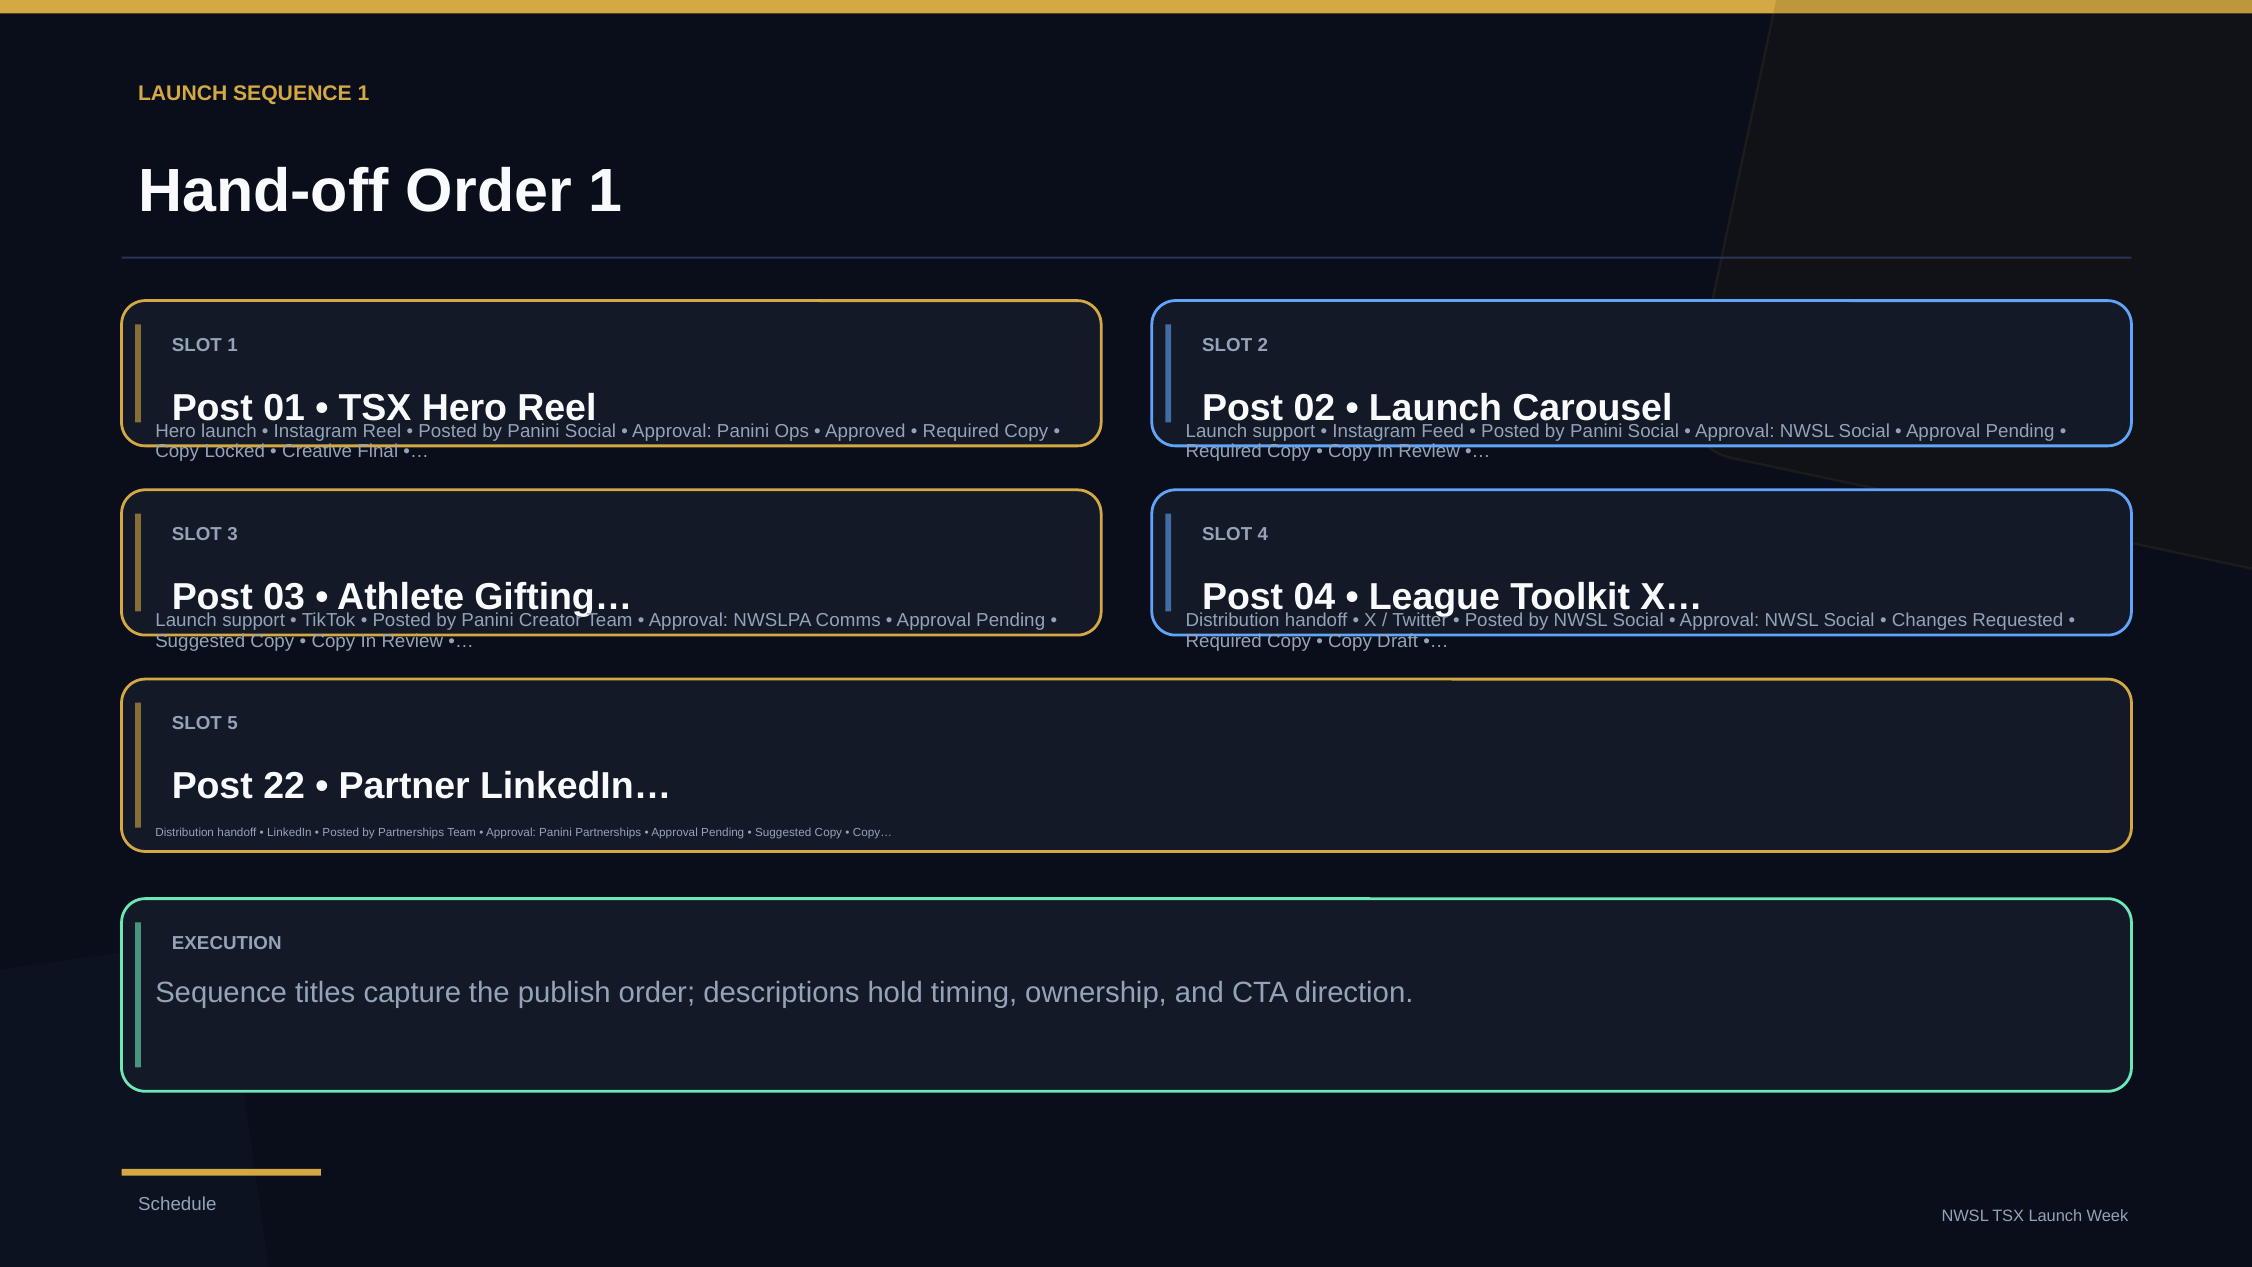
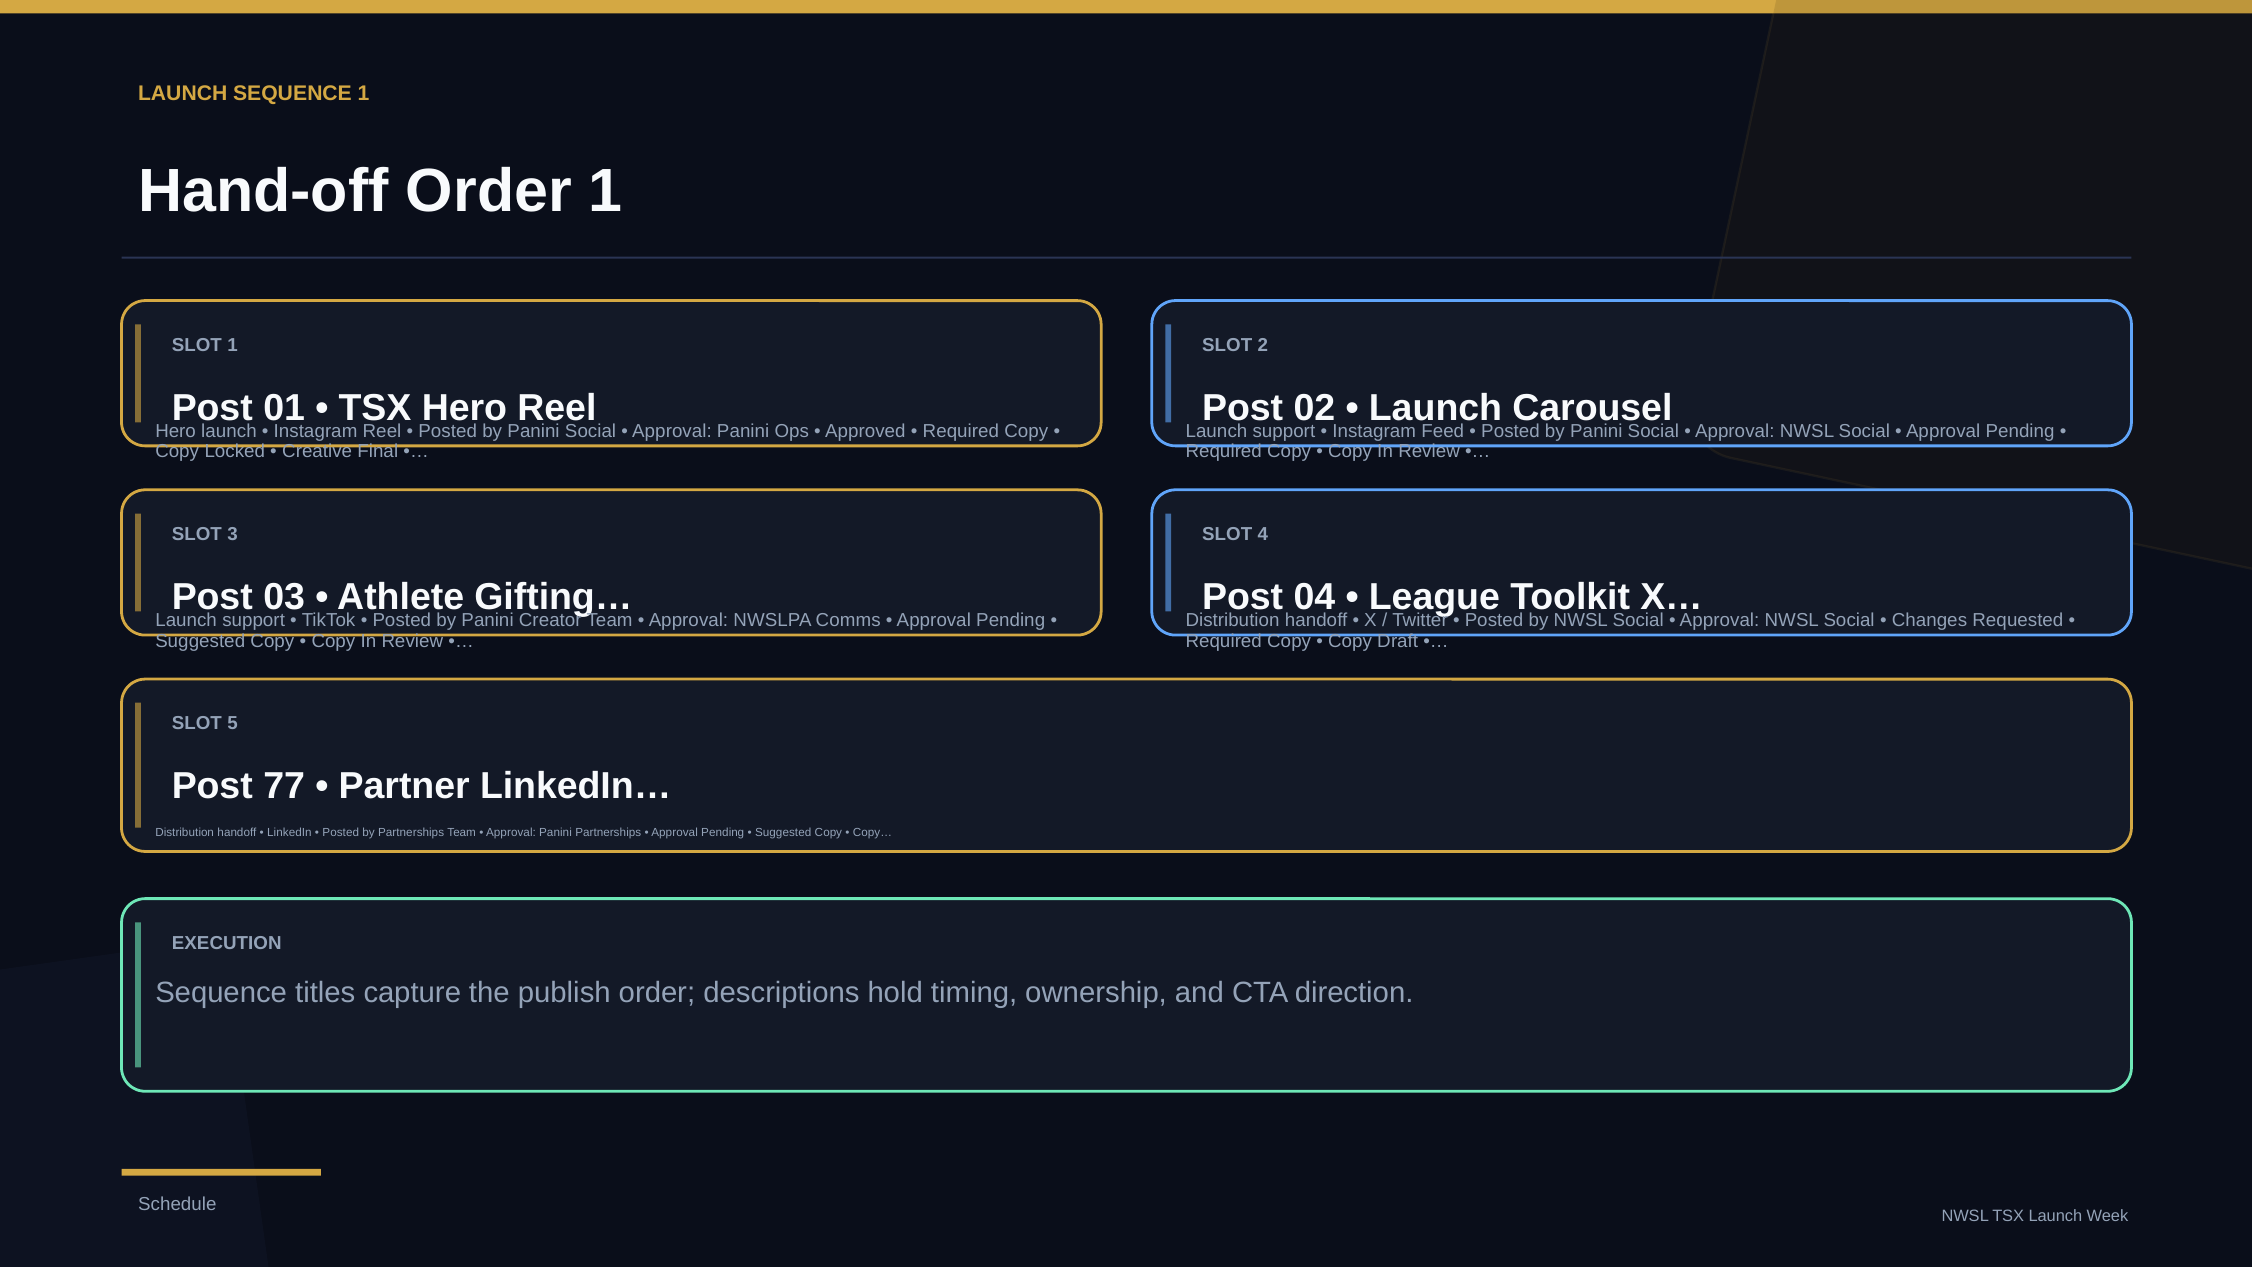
22: 22 -> 77 (284, 786)
